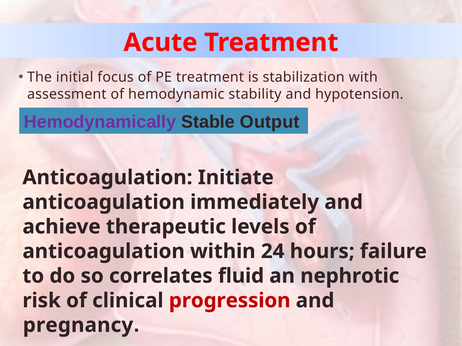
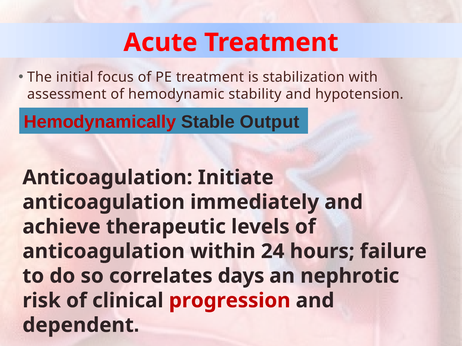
Hemodynamically colour: purple -> red (100, 122)
fluid: fluid -> days (241, 276)
pregnancy: pregnancy -> dependent (78, 326)
